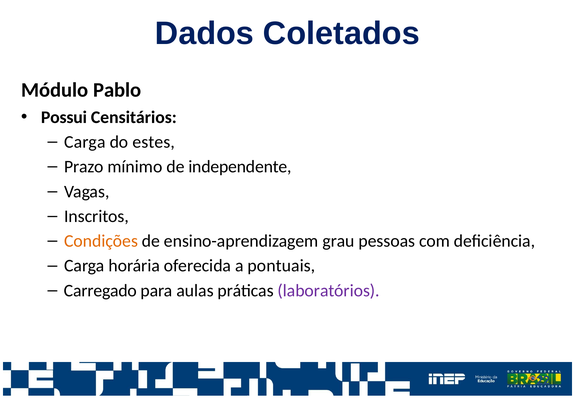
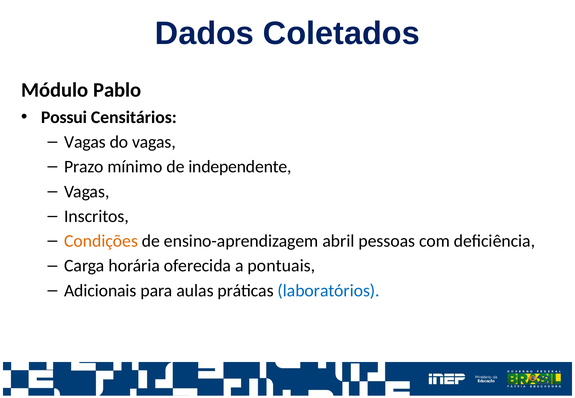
Carga: Carga -> Vagas (85, 142)
do estes: estes -> vagas (154, 142)
grau: grau -> abril (338, 241)
Carregado: Carregado -> Adicionais (100, 291)
laboratórios colour: purple -> blue (329, 291)
